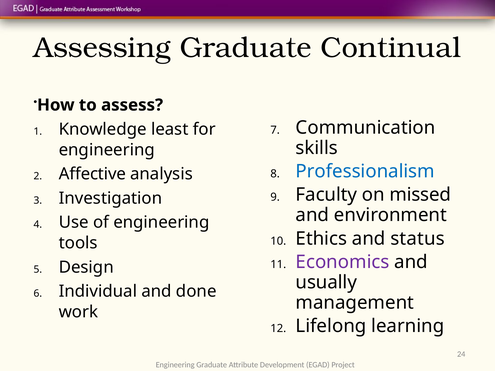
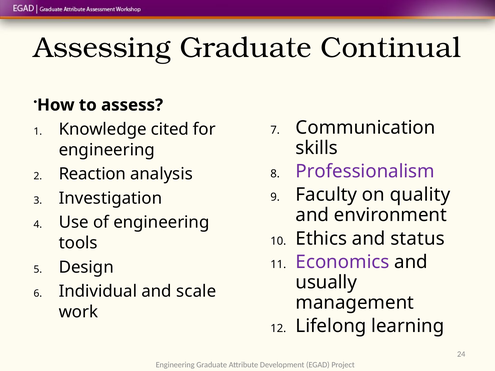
least: least -> cited (170, 129)
Professionalism colour: blue -> purple (365, 171)
Affective: Affective -> Reaction (92, 174)
missed: missed -> quality (420, 195)
done: done -> scale (196, 291)
